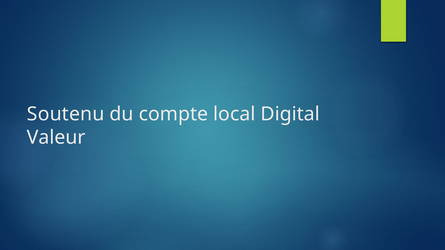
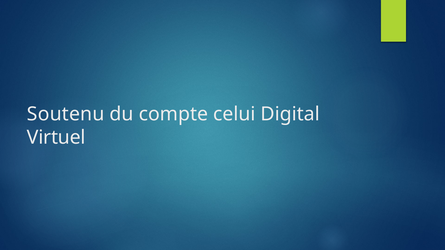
local: local -> celui (234, 114)
Valeur: Valeur -> Virtuel (56, 138)
